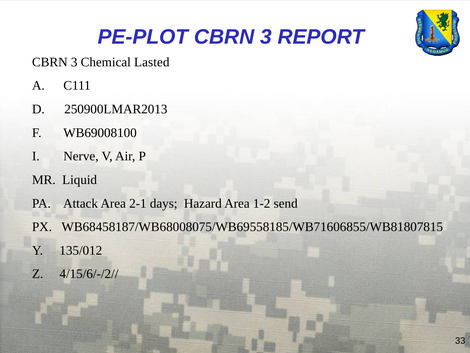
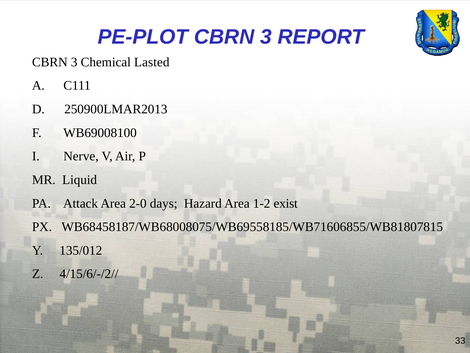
2-1: 2-1 -> 2-0 (138, 203)
send: send -> exist (286, 203)
